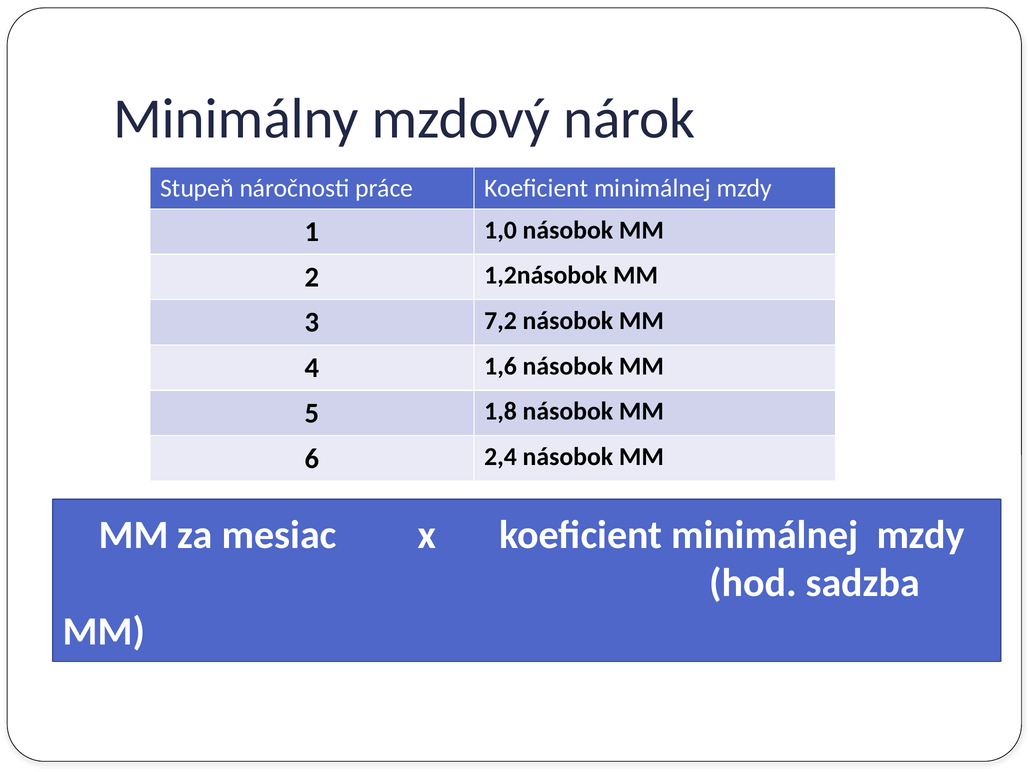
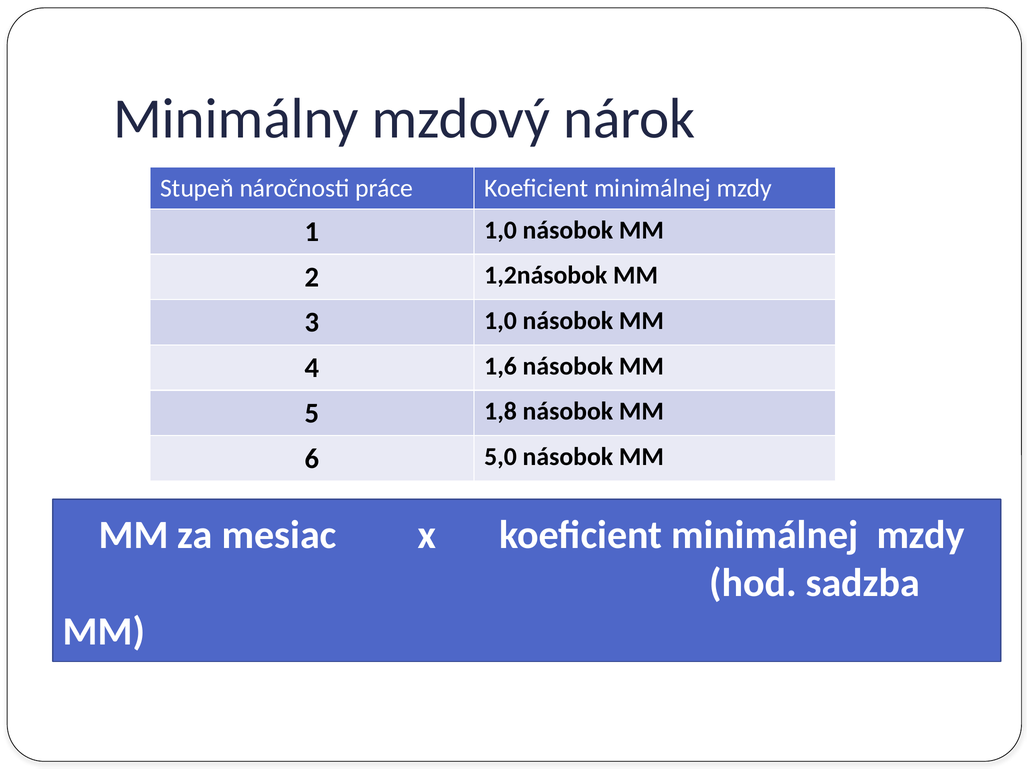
3 7,2: 7,2 -> 1,0 (501, 321)
2,4: 2,4 -> 5,0 (501, 457)
